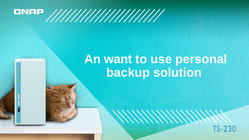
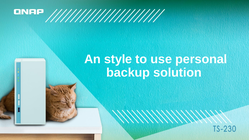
want: want -> style (118, 59)
